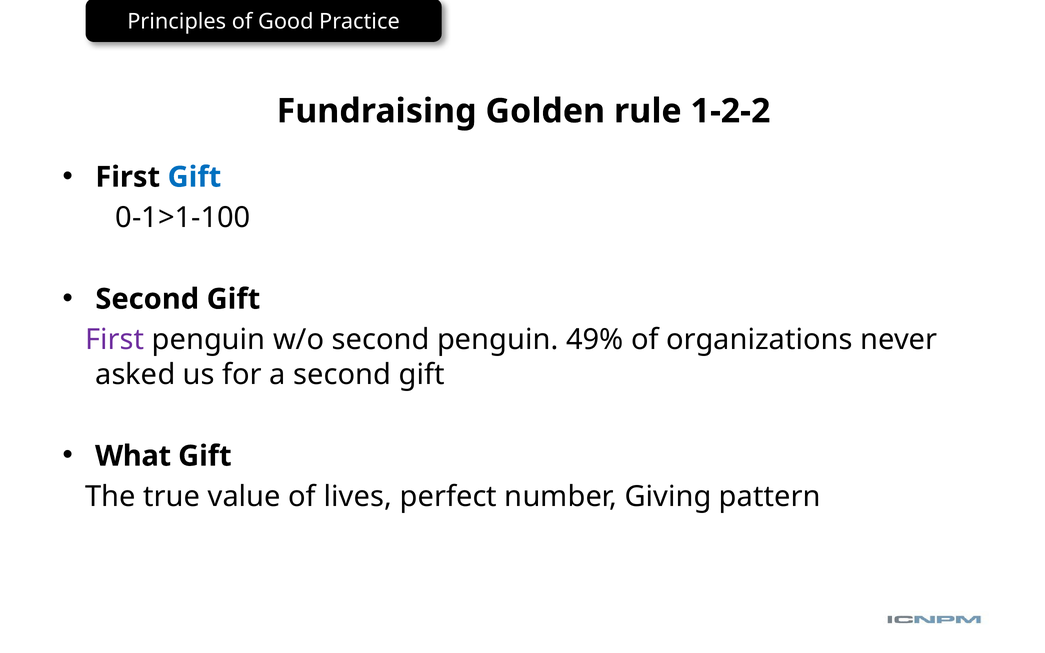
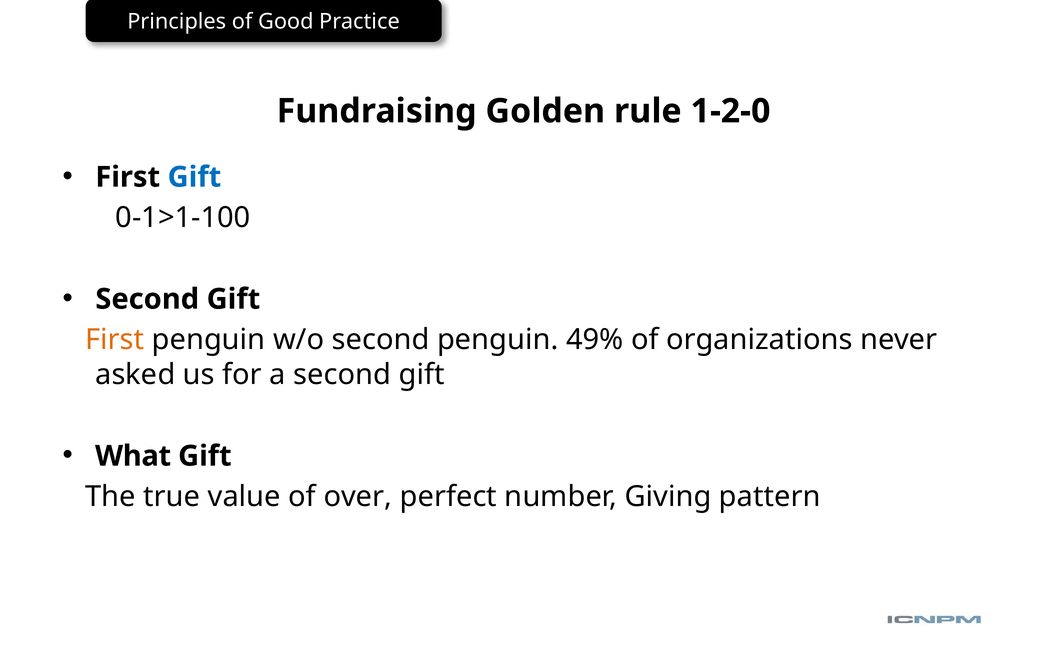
1-2-2: 1-2-2 -> 1-2-0 (730, 111)
First colour: purple -> orange (115, 340)
lives: lives -> over (358, 497)
